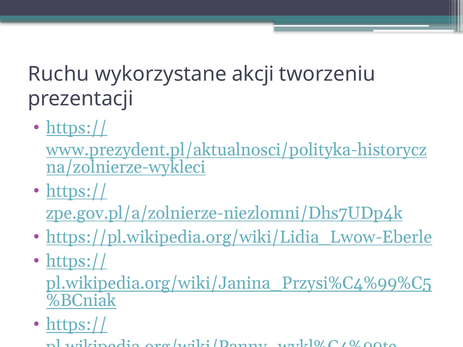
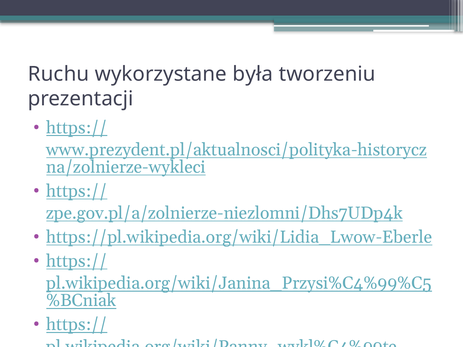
akcji: akcji -> była (253, 74)
